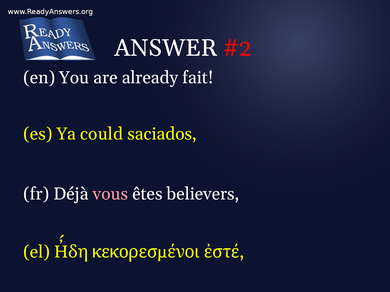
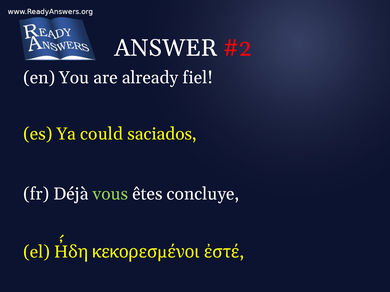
fait: fait -> fiel (198, 78)
vous colour: pink -> light green (110, 194)
believers: believers -> concluye (203, 194)
